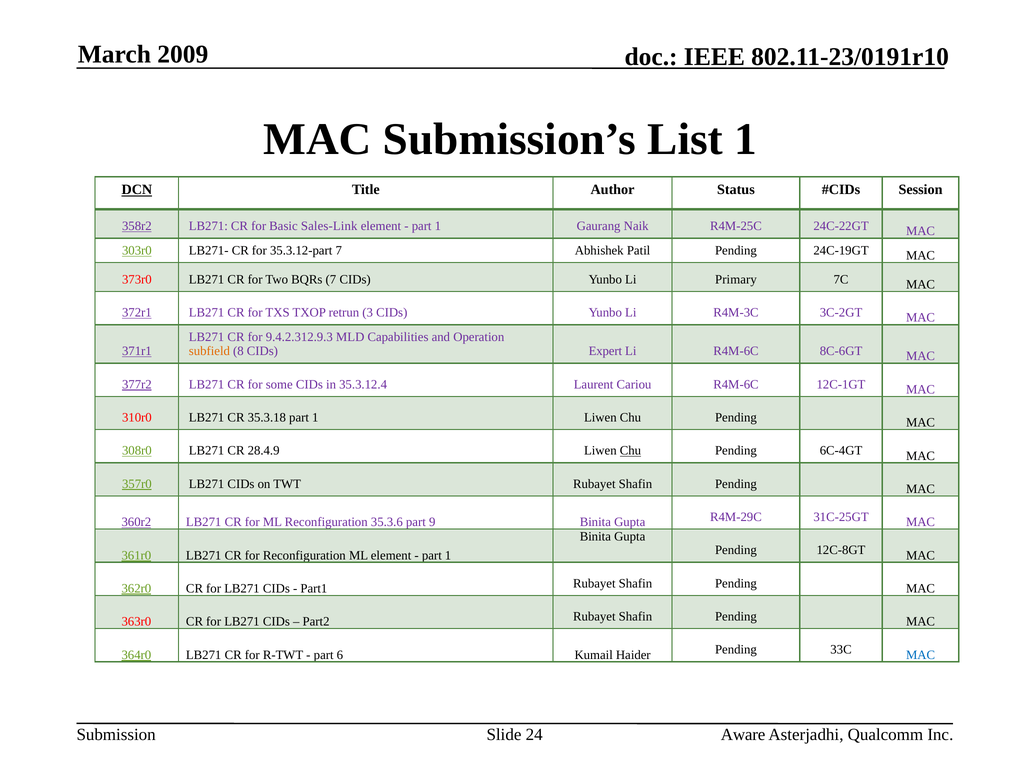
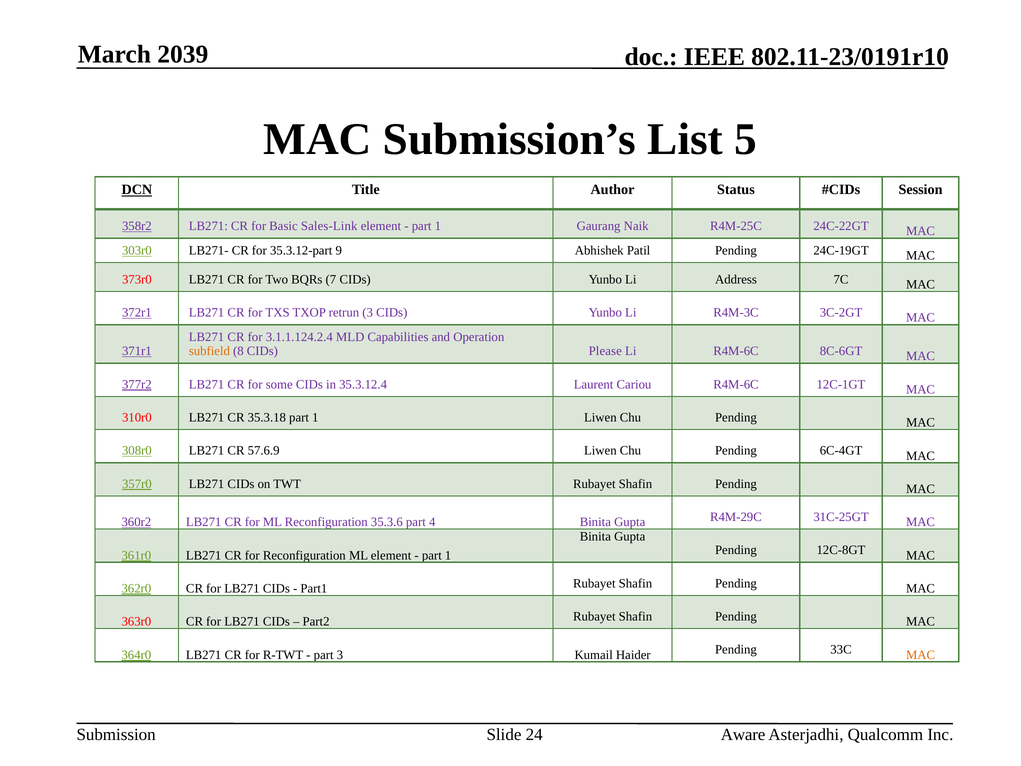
2009: 2009 -> 2039 (183, 54)
List 1: 1 -> 5 (746, 139)
35.3.12-part 7: 7 -> 9 (339, 250)
Primary: Primary -> Address (736, 279)
9.4.2.312.9.3: 9.4.2.312.9.3 -> 3.1.1.124.2.4 (299, 337)
Expert: Expert -> Please (605, 351)
28.4.9: 28.4.9 -> 57.6.9 (264, 451)
Chu underline: present -> none (630, 451)
9: 9 -> 4 (432, 522)
part 6: 6 -> 3 (340, 655)
MAC colour: blue -> orange (921, 655)
